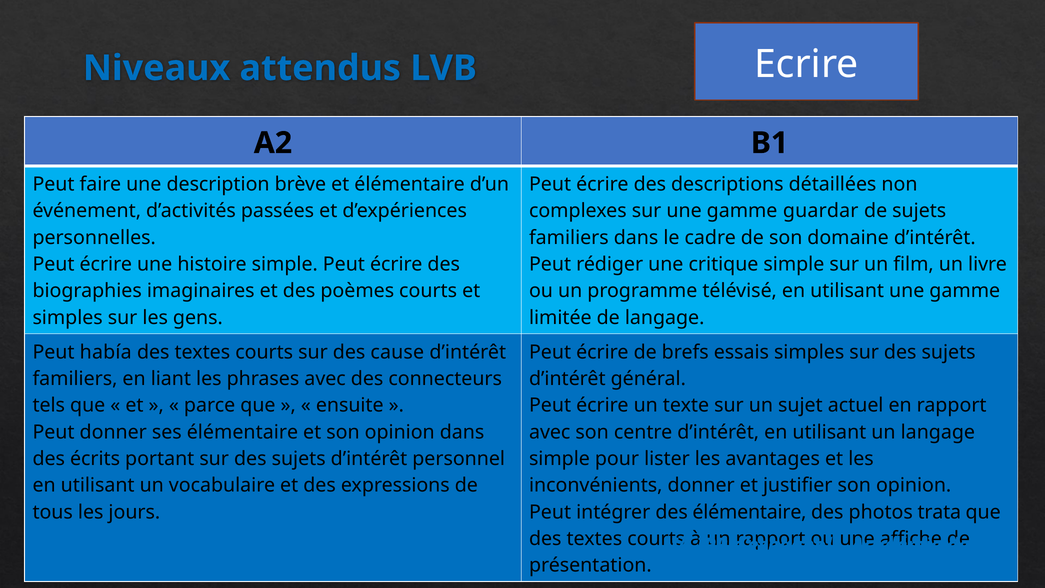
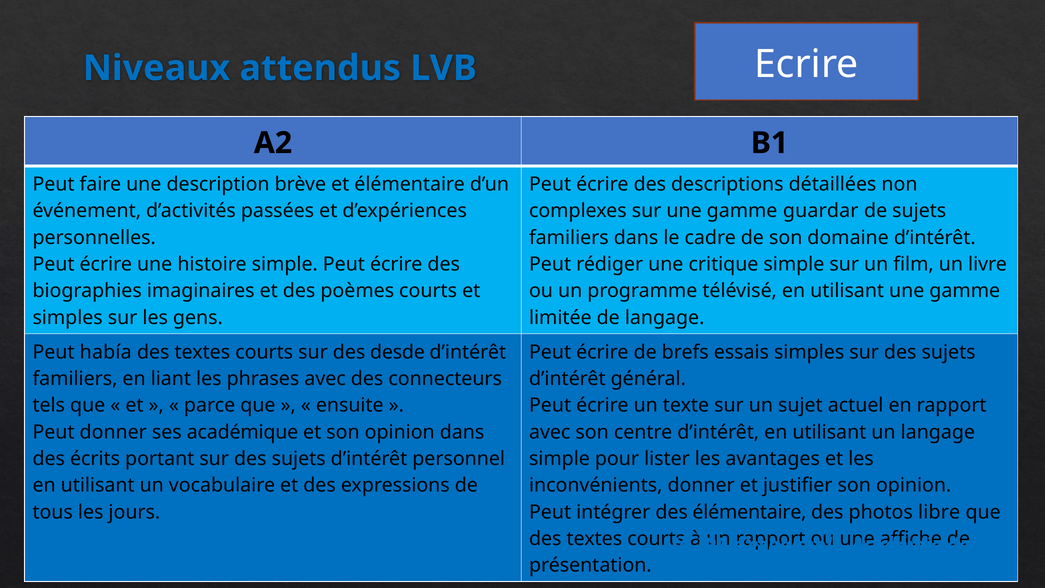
cause: cause -> desde (397, 352)
ses élémentaire: élémentaire -> académique (243, 432)
trata: trata -> libre (939, 512)
